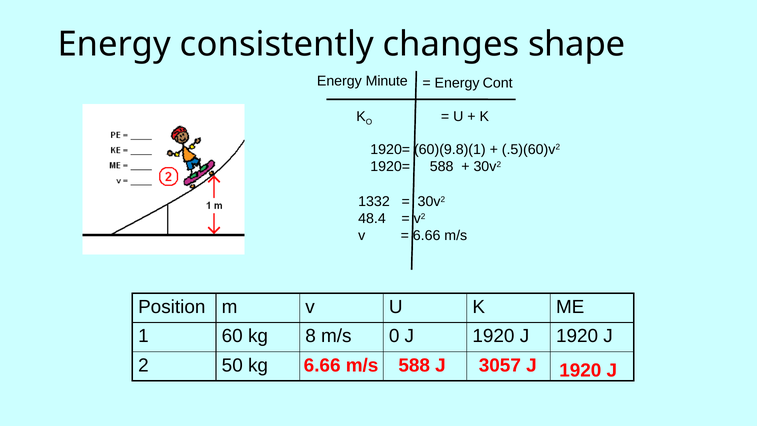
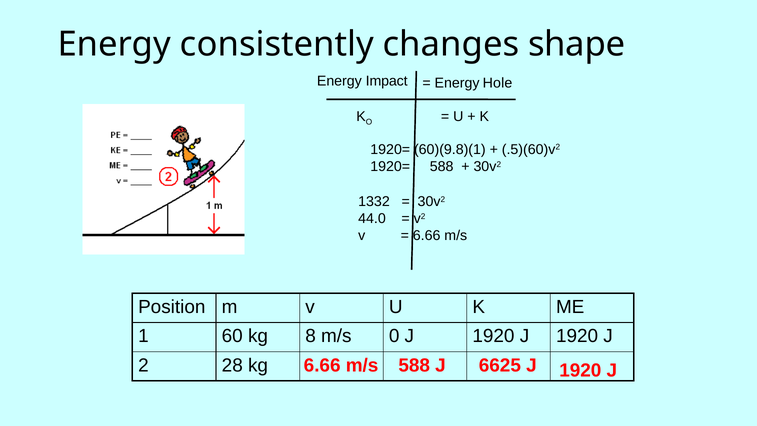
Minute: Minute -> Impact (387, 81)
Cont: Cont -> Hole (498, 83)
48.4: 48.4 -> 44.0 (372, 219)
50: 50 -> 28 (232, 365)
3057: 3057 -> 6625 (500, 366)
